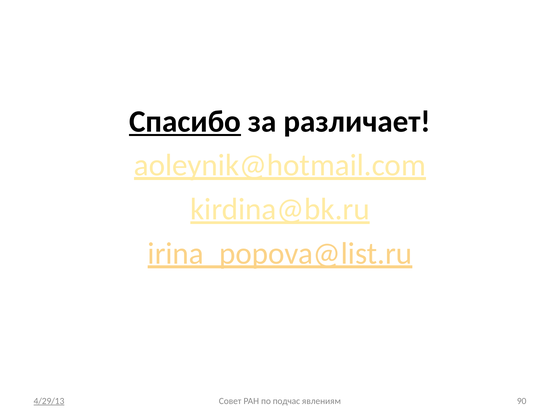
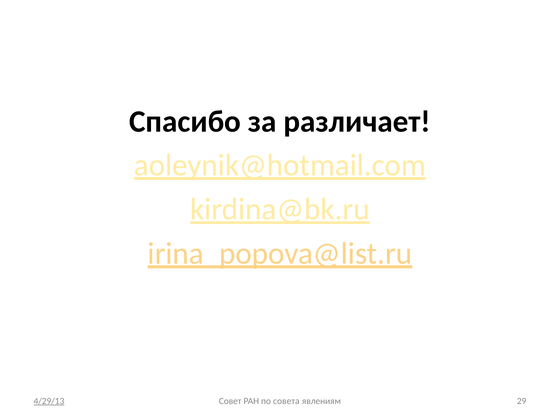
Спасибо underline: present -> none (185, 122)
подчас: подчас -> совета (286, 401)
90: 90 -> 29 (522, 401)
